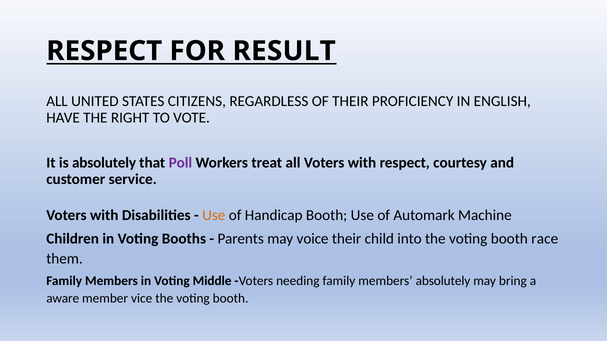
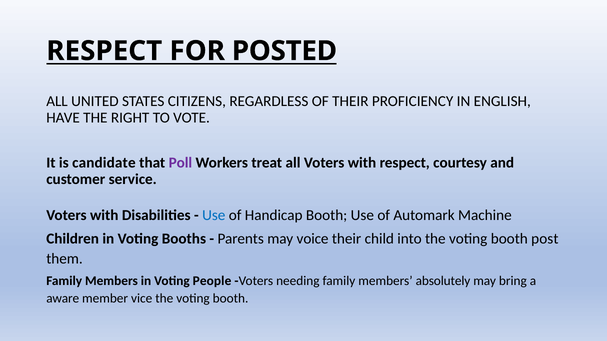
RESULT: RESULT -> POSTED (284, 51)
is absolutely: absolutely -> candidate (104, 163)
Use colour: orange -> blue (214, 215)
race: race -> post (545, 239)
Middle: Middle -> People (212, 281)
